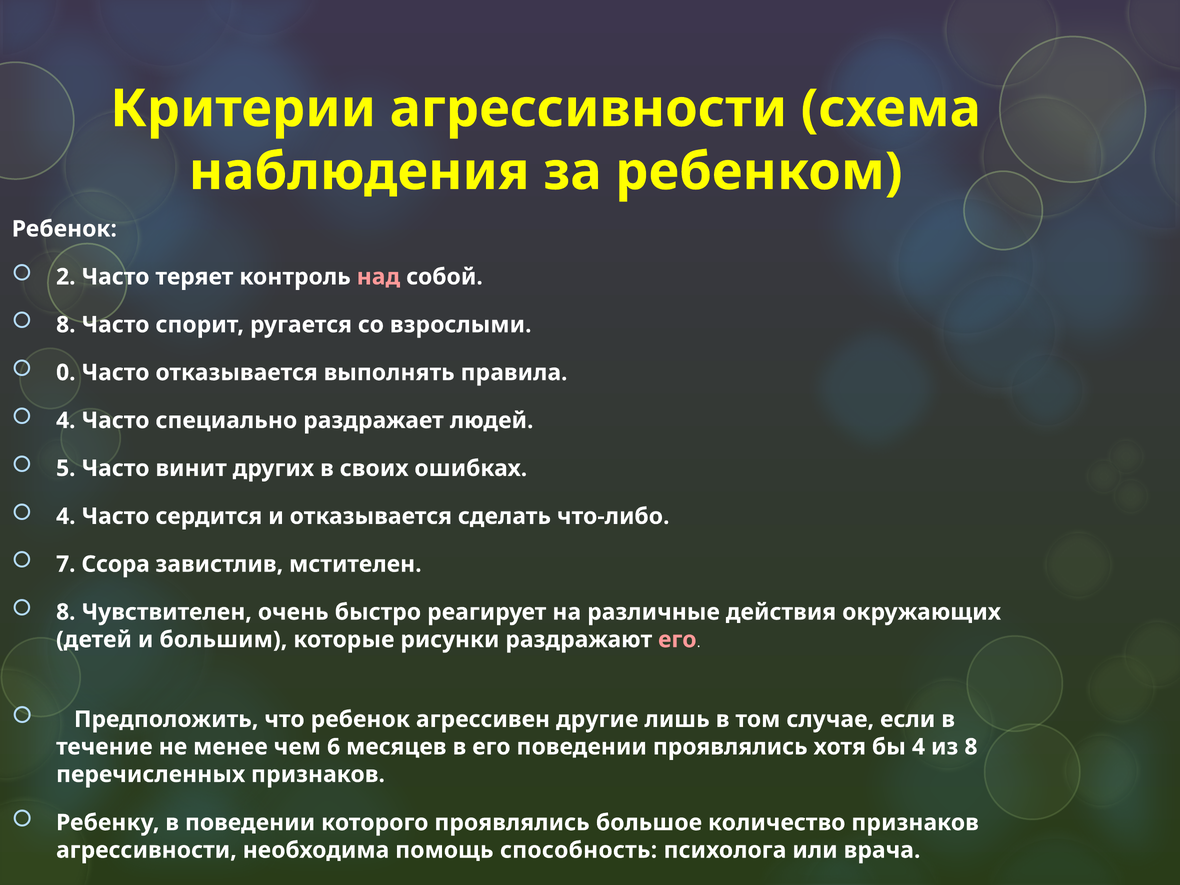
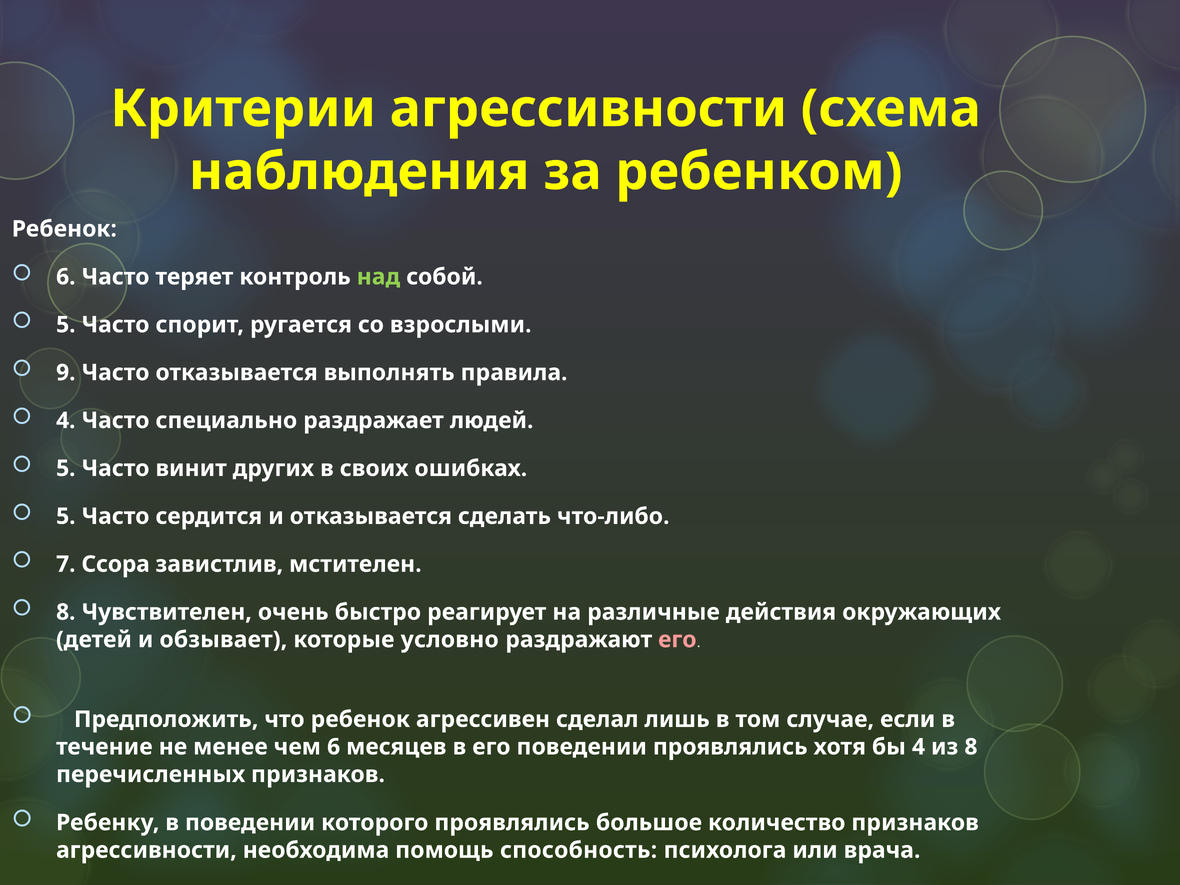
2: 2 -> 6 (66, 277)
над colour: pink -> light green (378, 277)
8: 8 -> 5 (66, 325)
0: 0 -> 9 (66, 373)
4: 4 -> 5 (66, 516)
большим: большим -> обзывает (223, 640)
рисунки: рисунки -> условно (450, 640)
другие: другие -> сделал (597, 719)
